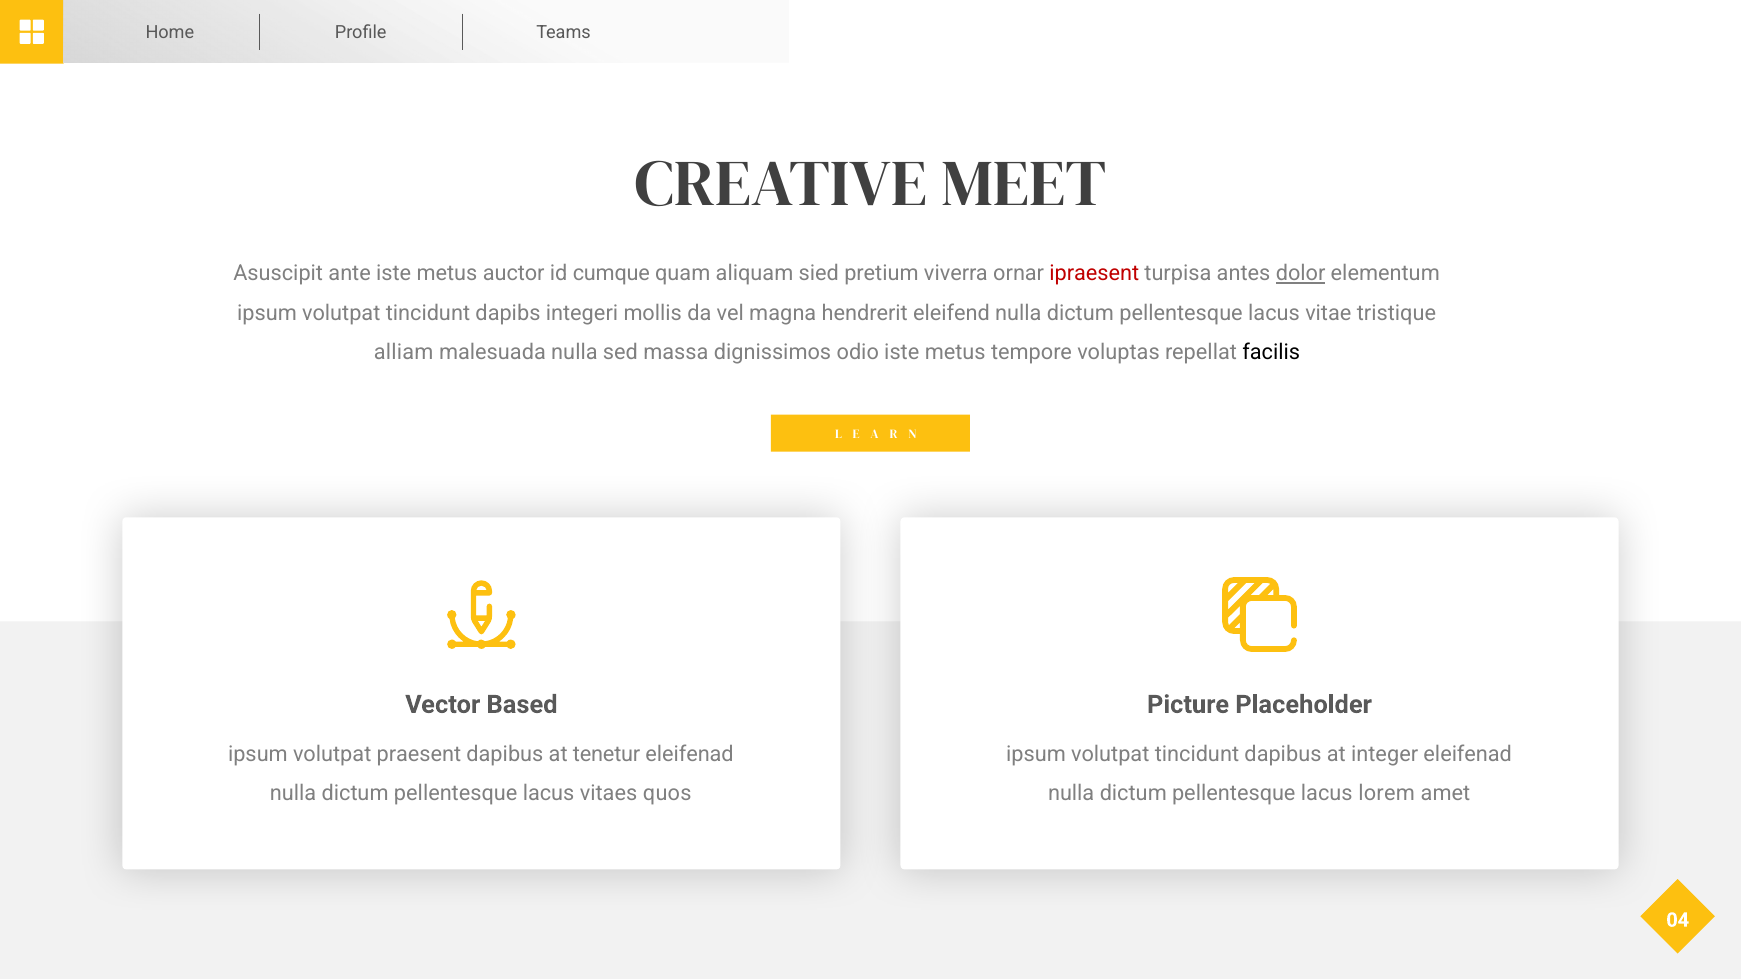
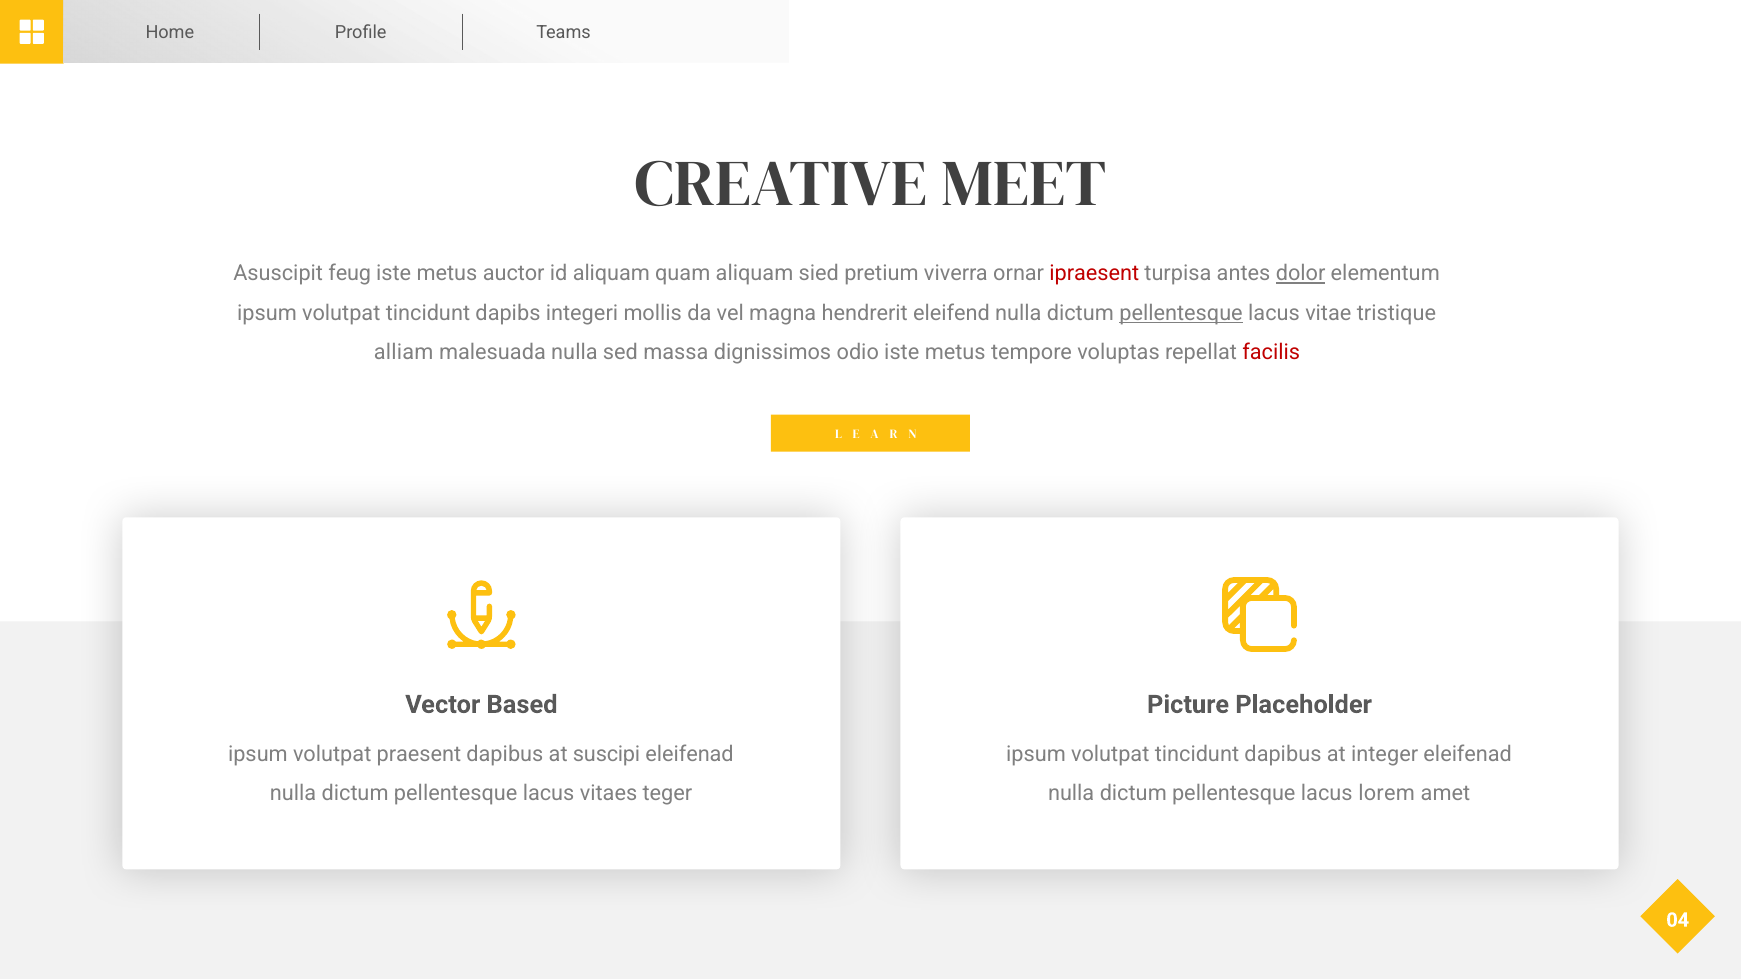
ante: ante -> feug (350, 274)
id cumque: cumque -> aliquam (611, 274)
pellentesque underline: none -> present (1181, 313)
facilis colour: black -> red (1271, 352)
tenetur: tenetur -> suscipi (607, 755)
quos: quos -> teger (667, 794)
